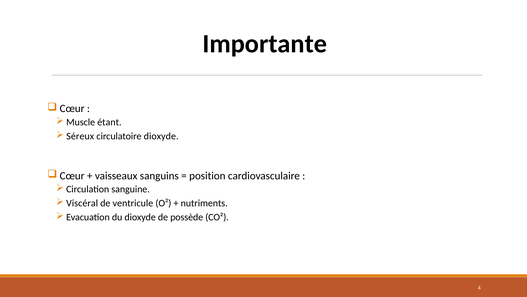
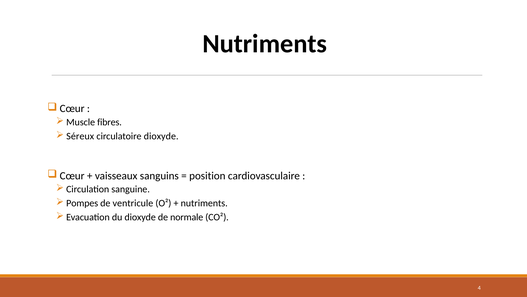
Importante: Importante -> Nutriments (265, 44)
étant: étant -> fibres (109, 122)
Viscéral: Viscéral -> Pompes (82, 203)
possède: possède -> normale (187, 217)
